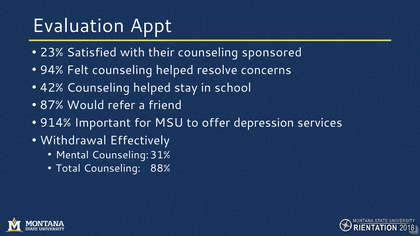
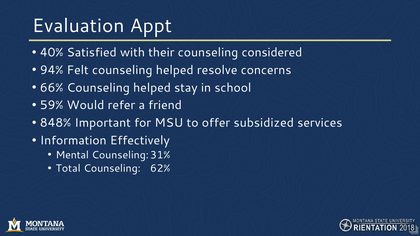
23%: 23% -> 40% (52, 53)
sponsored: sponsored -> considered (272, 53)
42%: 42% -> 66% (52, 88)
87%: 87% -> 59% (52, 105)
914%: 914% -> 848% (55, 123)
depression: depression -> subsidized (264, 123)
Withdrawal: Withdrawal -> Information (73, 141)
88%: 88% -> 62% (160, 169)
